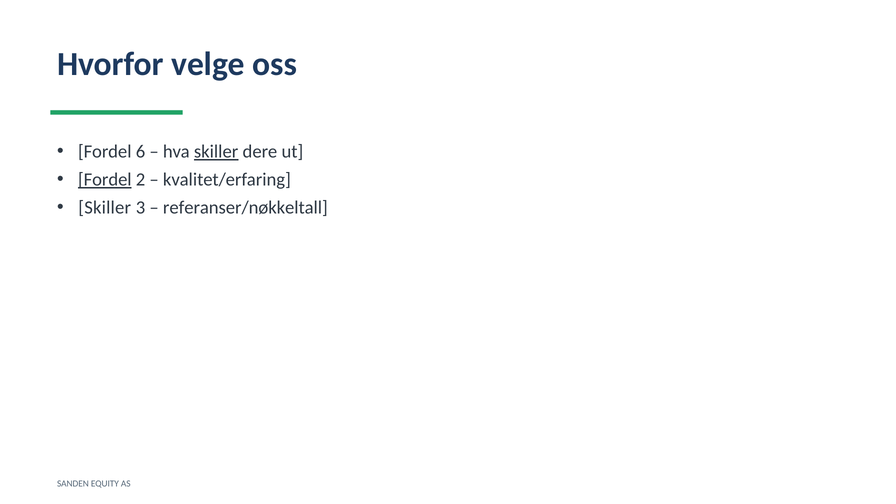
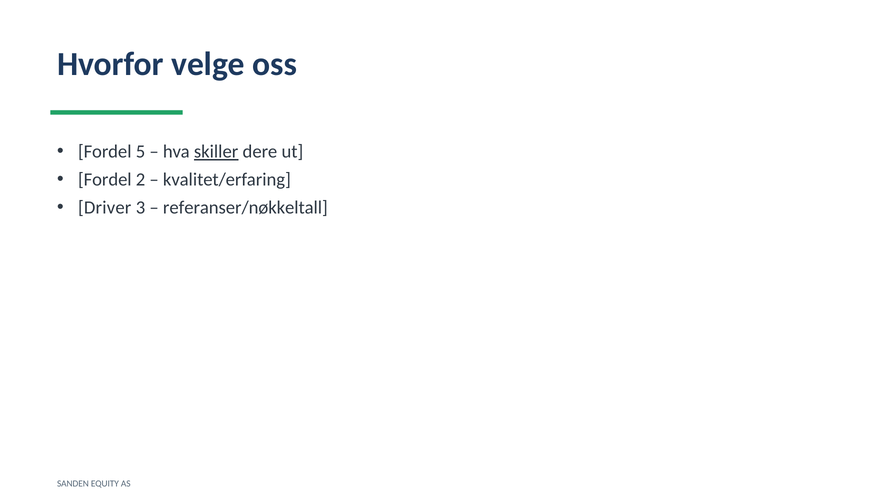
6: 6 -> 5 (141, 152)
Fordel underline: present -> none (105, 180)
Skiller: Skiller -> Driver (105, 208)
